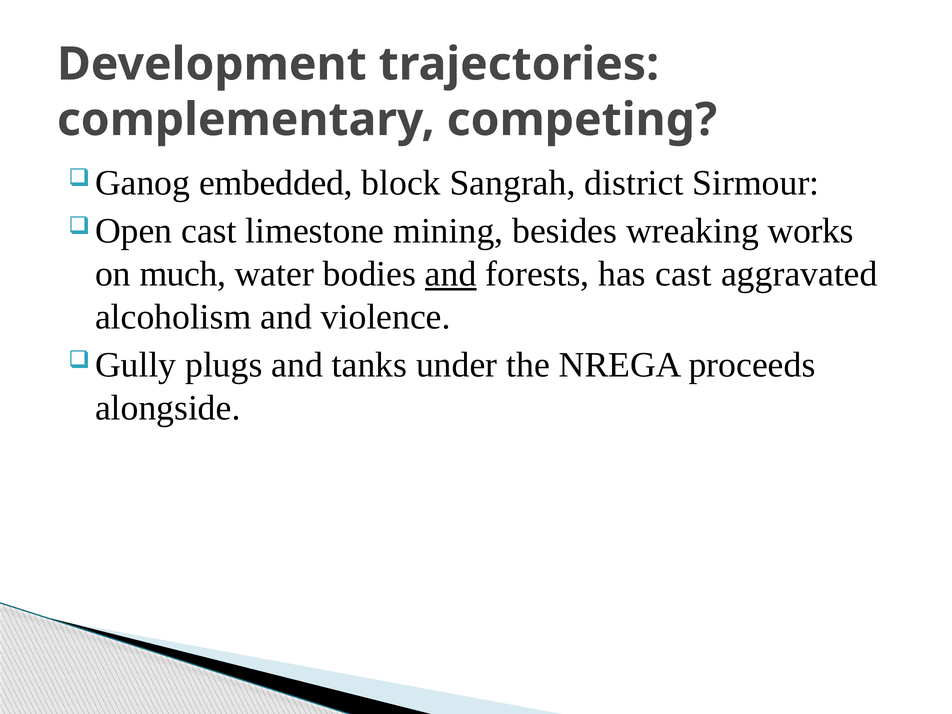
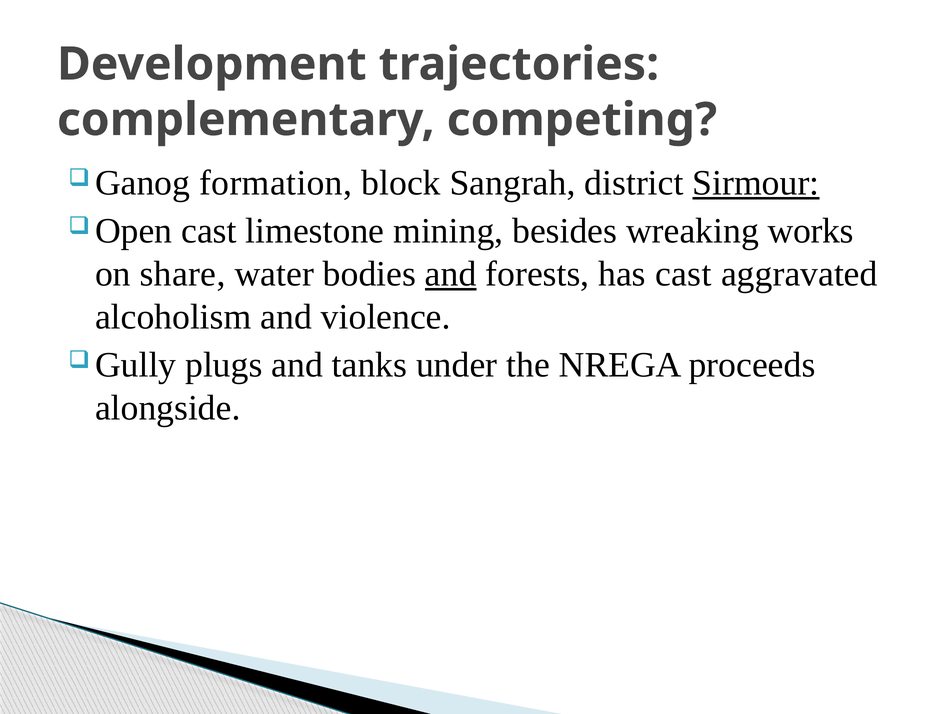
embedded: embedded -> formation (276, 183)
Sirmour underline: none -> present (756, 183)
much: much -> share (183, 274)
